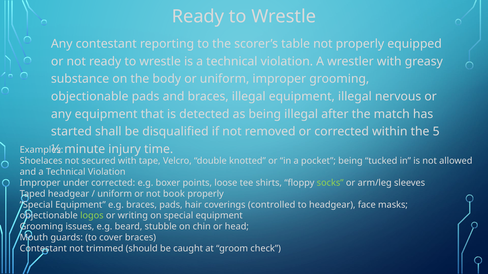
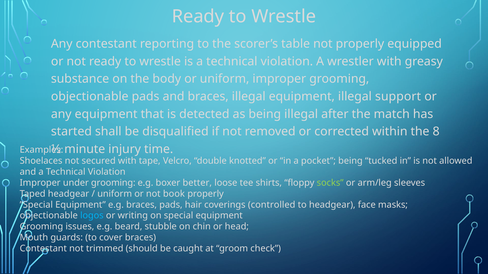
nervous: nervous -> support (398, 97)
5: 5 -> 8 (436, 132)
under corrected: corrected -> grooming (113, 183)
points: points -> better (197, 183)
logos colour: light green -> light blue (92, 216)
